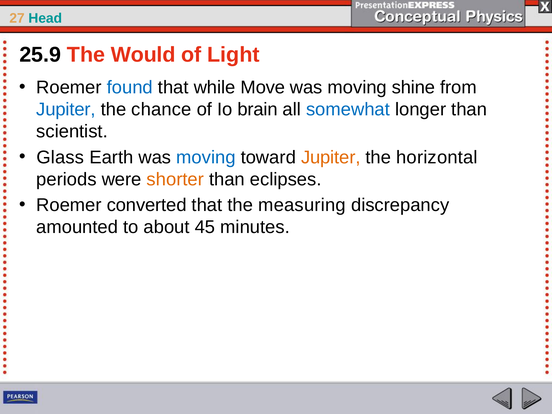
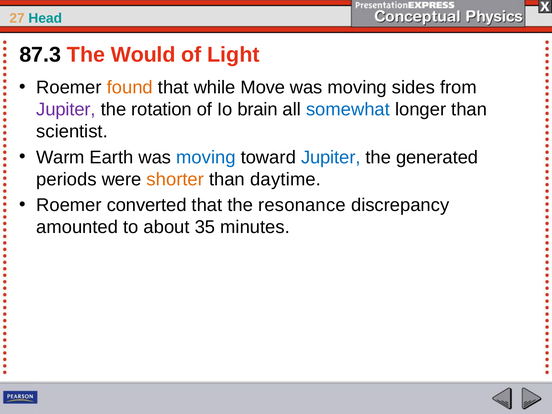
25.9: 25.9 -> 87.3 (40, 55)
found colour: blue -> orange (130, 87)
shine: shine -> sides (413, 87)
Jupiter colour: blue -> purple (66, 109)
chance: chance -> rotation (162, 109)
Glass: Glass -> Warm (60, 157)
Jupiter colour: orange -> blue (331, 157)
horizontal: horizontal -> generated (437, 157)
eclipses: eclipses -> daytime (286, 179)
measuring: measuring -> resonance (302, 205)
45: 45 -> 35 (205, 227)
